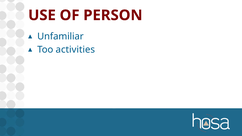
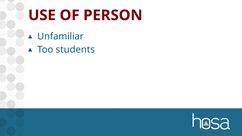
activities: activities -> students (75, 50)
